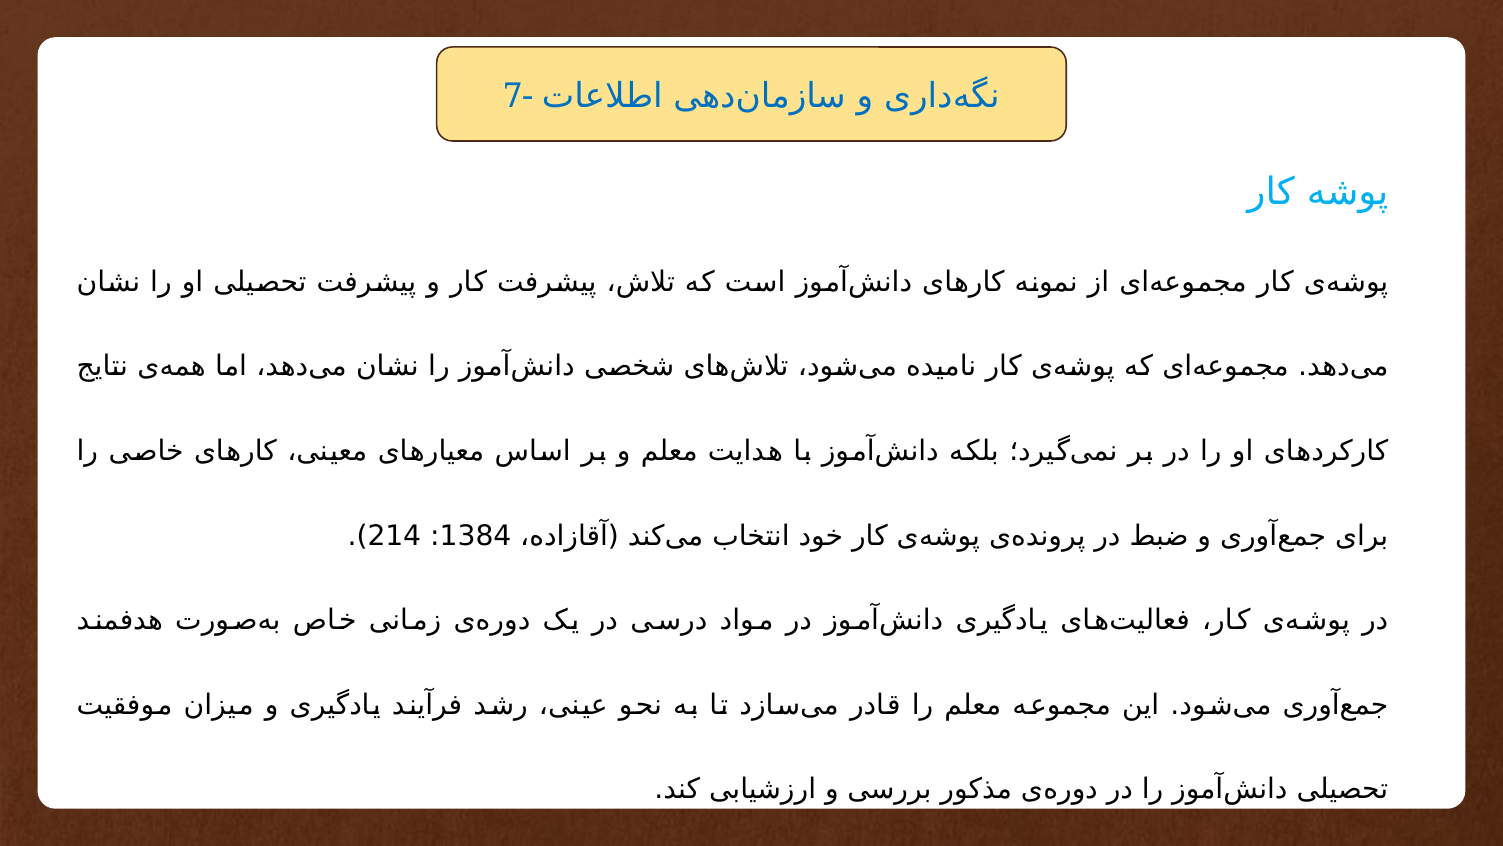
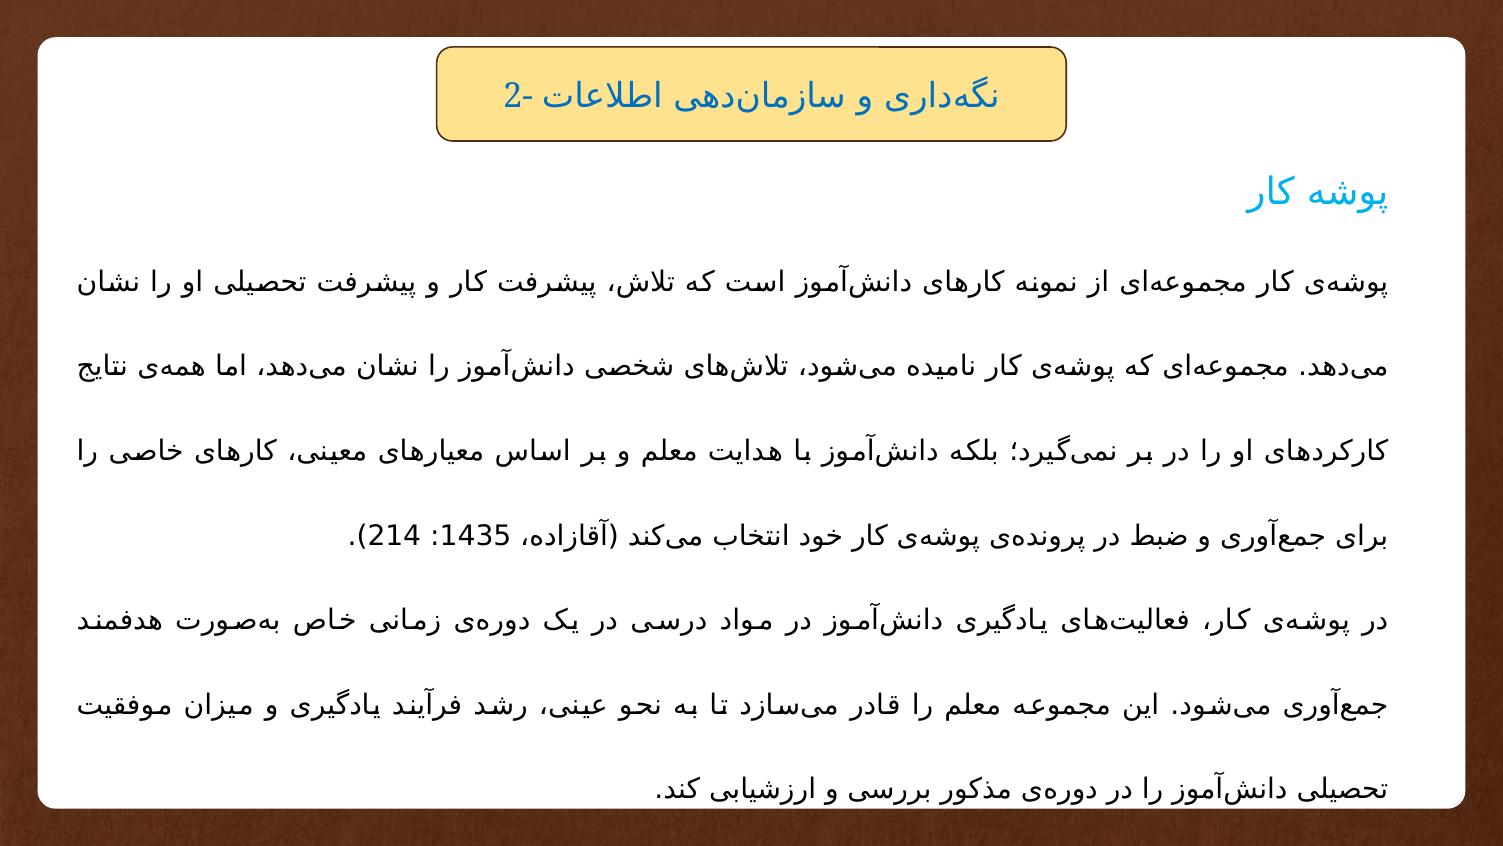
7-: 7- -> 2- (518, 96)
1384: 1384 -> 1435 (476, 536)
